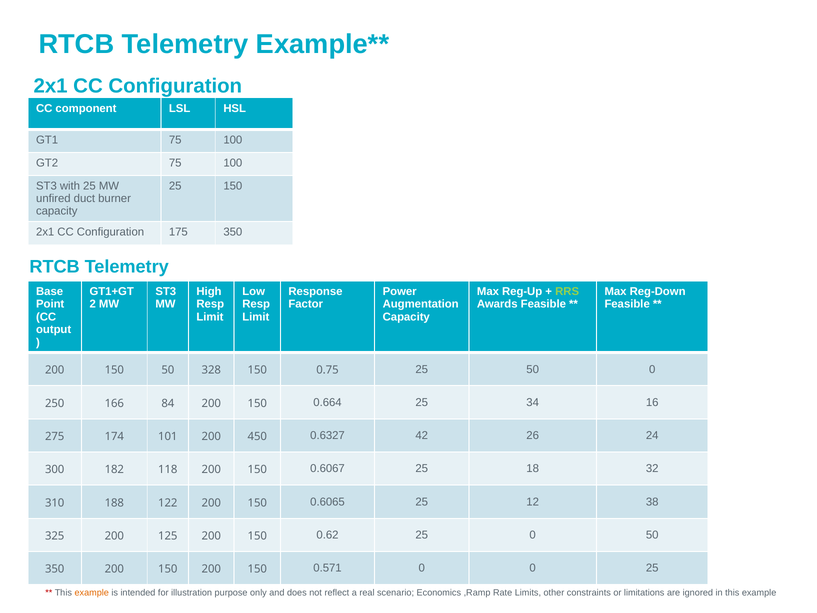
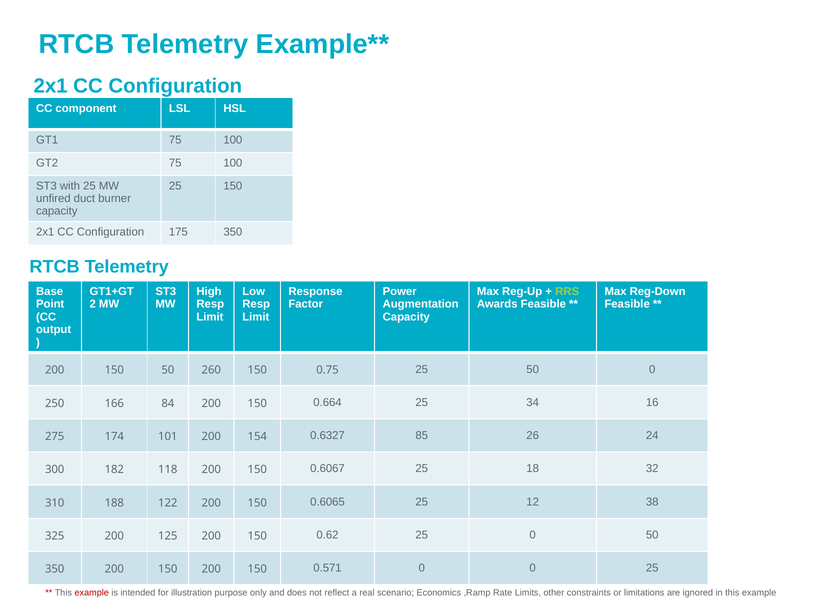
328: 328 -> 260 (211, 370)
450: 450 -> 154 (257, 436)
42: 42 -> 85 (422, 435)
example colour: orange -> red (92, 592)
